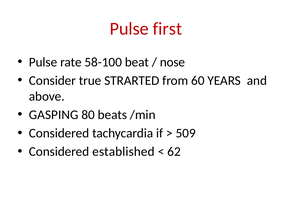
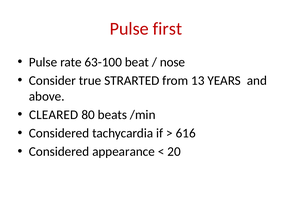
58-100: 58-100 -> 63-100 (103, 62)
60: 60 -> 13 (198, 81)
GASPING: GASPING -> CLEARED (54, 115)
509: 509 -> 616 (186, 133)
established: established -> appearance (124, 152)
62: 62 -> 20 (174, 152)
